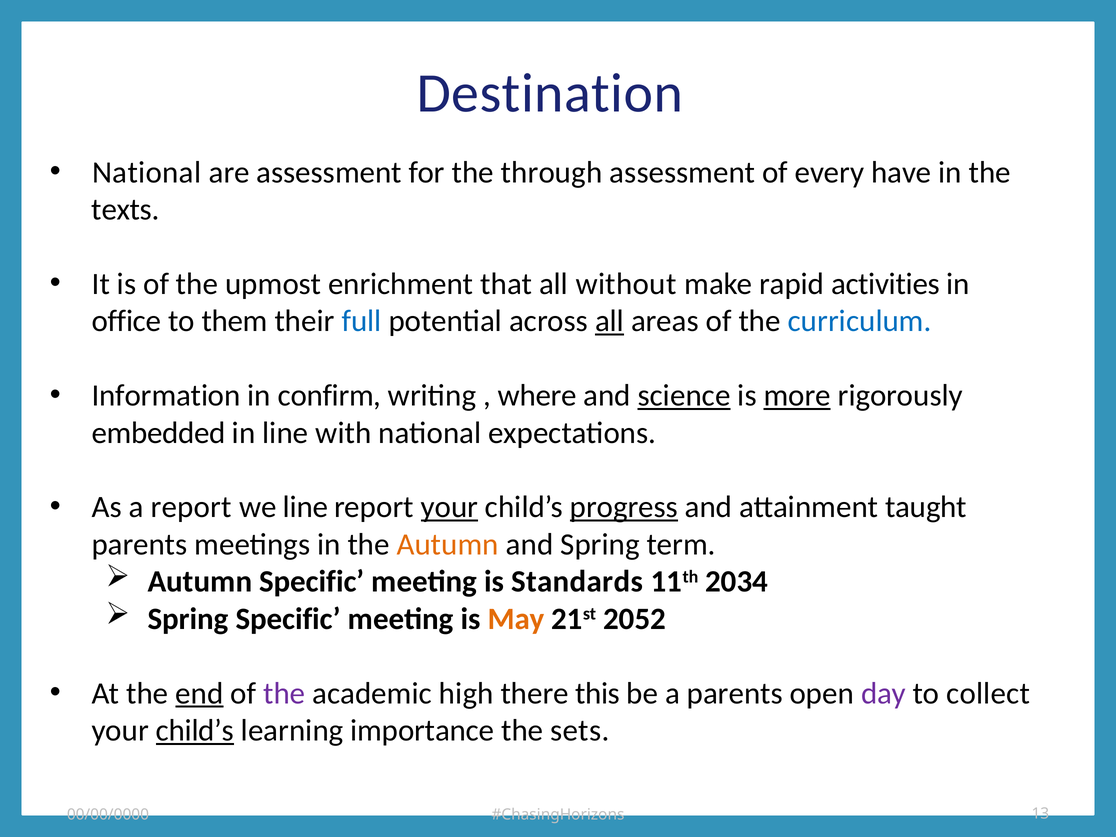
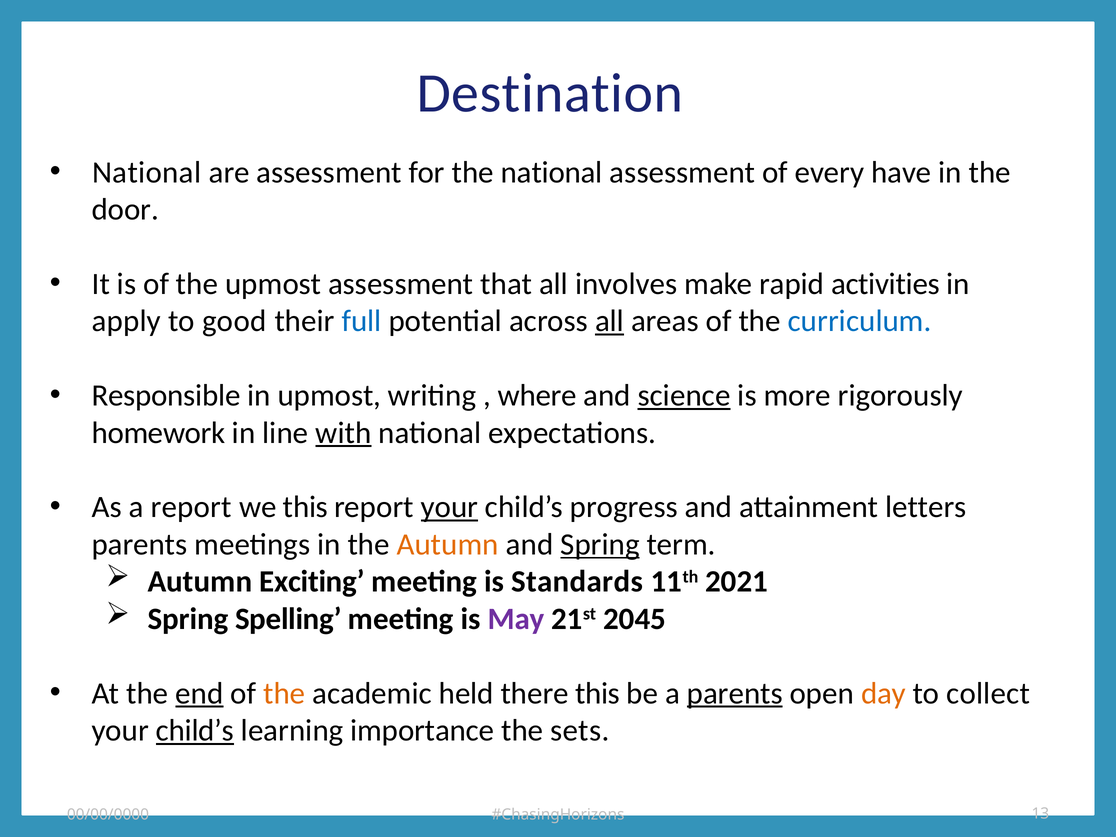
the through: through -> national (552, 172)
texts: texts -> door (125, 210)
upmost enrichment: enrichment -> assessment (401, 284)
without: without -> involves (626, 284)
office: office -> apply (126, 321)
them: them -> good (234, 321)
Information: Information -> Responsible (166, 396)
in confirm: confirm -> upmost (329, 396)
more underline: present -> none (797, 396)
embedded: embedded -> homework (159, 433)
with underline: none -> present (343, 433)
we line: line -> this (305, 507)
progress underline: present -> none (624, 507)
taught: taught -> letters (926, 507)
Spring underline: none -> present (600, 544)
Autumn Specific: Specific -> Exciting (312, 582)
2034: 2034 -> 2021 (737, 582)
Spring Specific: Specific -> Spelling (288, 619)
May colour: orange -> purple (516, 619)
2052: 2052 -> 2045 (635, 619)
the colour: purple -> orange (284, 693)
high: high -> held (466, 693)
parents underline: none -> present (735, 693)
day colour: purple -> orange (883, 693)
